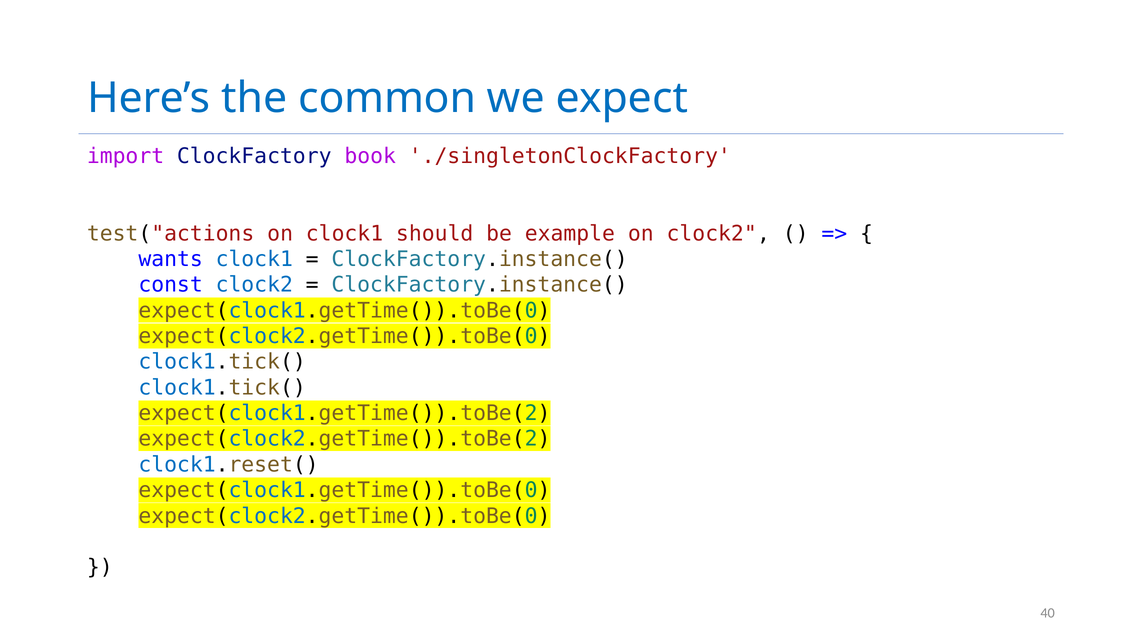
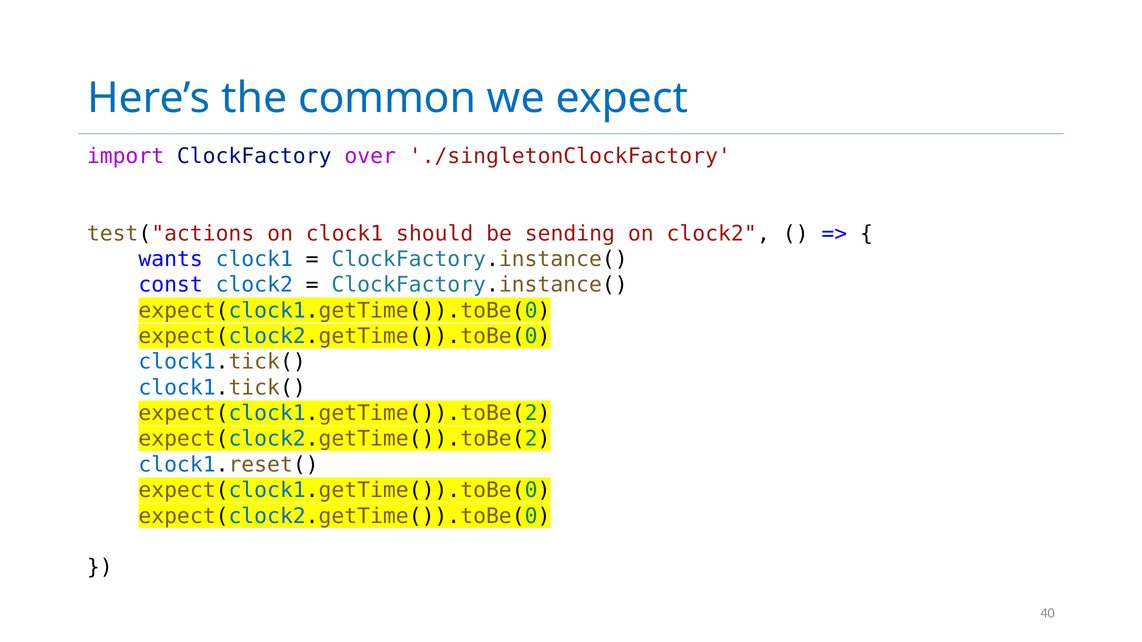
book: book -> over (370, 157)
example: example -> sending (570, 234)
